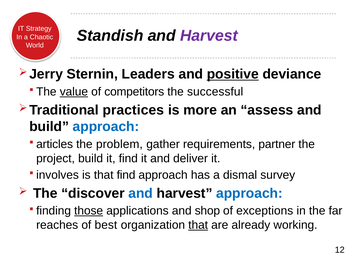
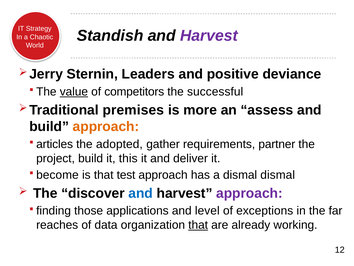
positive underline: present -> none (233, 74)
practices: practices -> premises (133, 110)
approach colour: blue -> orange (106, 126)
problem: problem -> adopted (119, 144)
it find: find -> this (128, 158)
involves: involves -> become (57, 175)
that find: find -> test (126, 175)
dismal survey: survey -> dismal (278, 175)
approach colour: blue -> purple (249, 193)
those underline: present -> none (89, 210)
shop: shop -> level (207, 210)
best: best -> data (106, 225)
